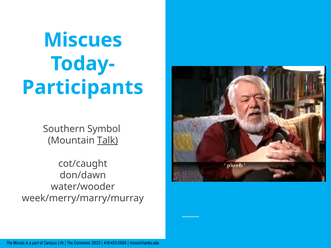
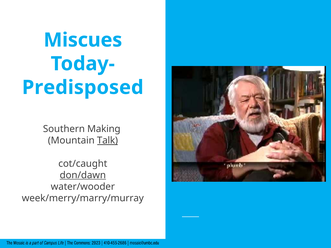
Participants: Participants -> Predisposed (83, 88)
Symbol: Symbol -> Making (104, 129)
don/dawn underline: none -> present (83, 175)
